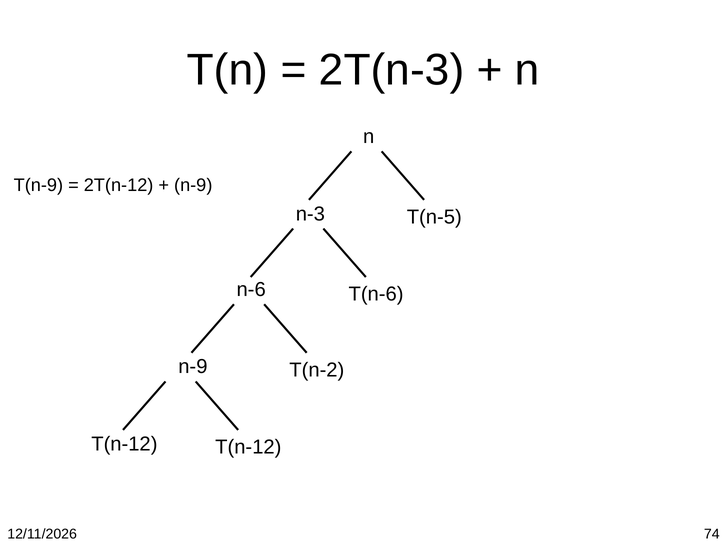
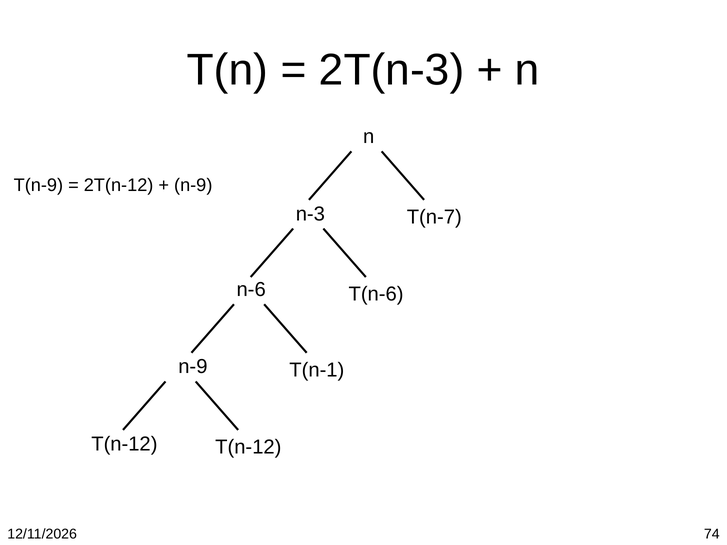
T(n-5: T(n-5 -> T(n-7 (434, 217)
T(n-2: T(n-2 -> T(n-1 (317, 370)
